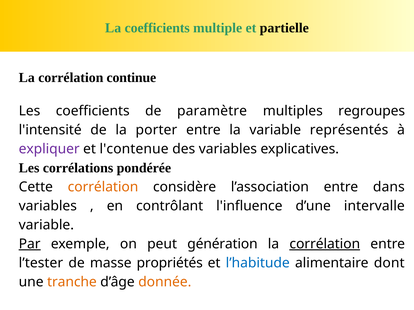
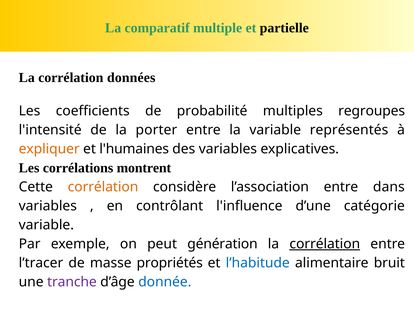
La coefficients: coefficients -> comparatif (157, 28)
continue: continue -> données (131, 78)
paramètre: paramètre -> probabilité (212, 111)
expliquer colour: purple -> orange (49, 149)
l'contenue: l'contenue -> l'humaines (134, 149)
pondérée: pondérée -> montrent (144, 168)
intervalle: intervalle -> catégorie (374, 206)
Par underline: present -> none (30, 244)
l’tester: l’tester -> l’tracer (41, 263)
dont: dont -> bruit (389, 263)
tranche colour: orange -> purple (72, 282)
donnée colour: orange -> blue (165, 282)
